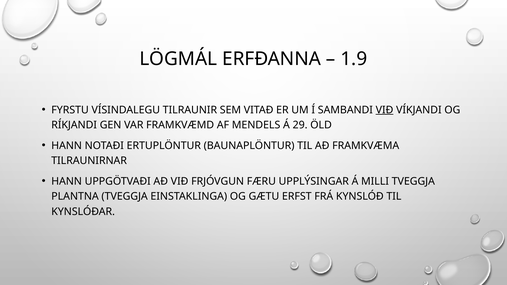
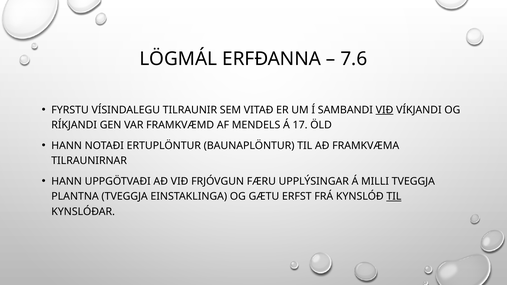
1.9: 1.9 -> 7.6 (354, 59)
29: 29 -> 17 (300, 125)
TIL underline: none -> present (394, 197)
